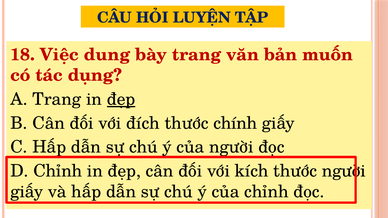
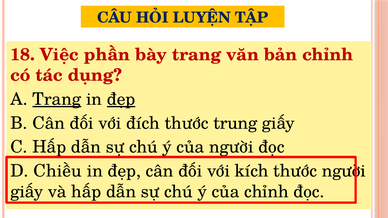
dung: dung -> phần (107, 55)
bản muốn: muốn -> chỉnh (328, 55)
Trang underline: none -> present (57, 99)
chính: chính -> trung (235, 123)
D Chỉnh: Chỉnh -> Chiều (58, 171)
